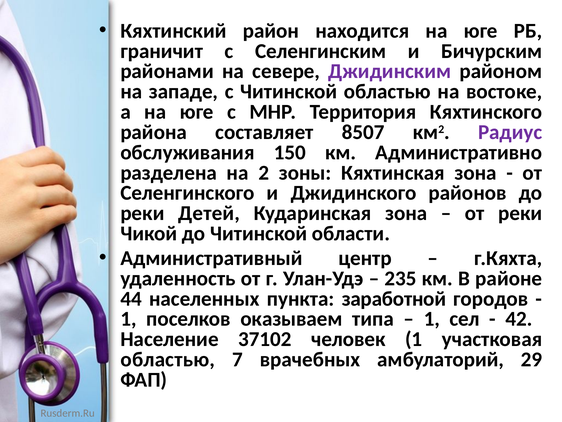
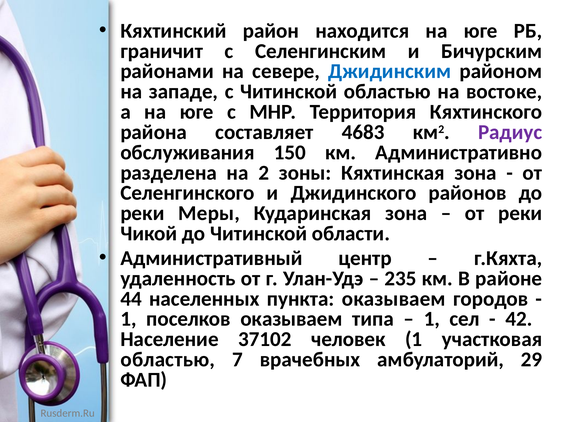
Джидинским colour: purple -> blue (390, 71)
8507: 8507 -> 4683 (363, 132)
Детей: Детей -> Меры (209, 213)
пункта заработной: заработной -> оказываем (394, 298)
